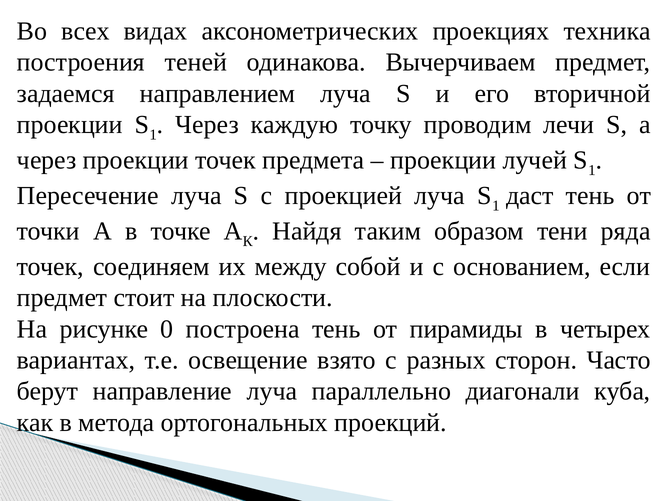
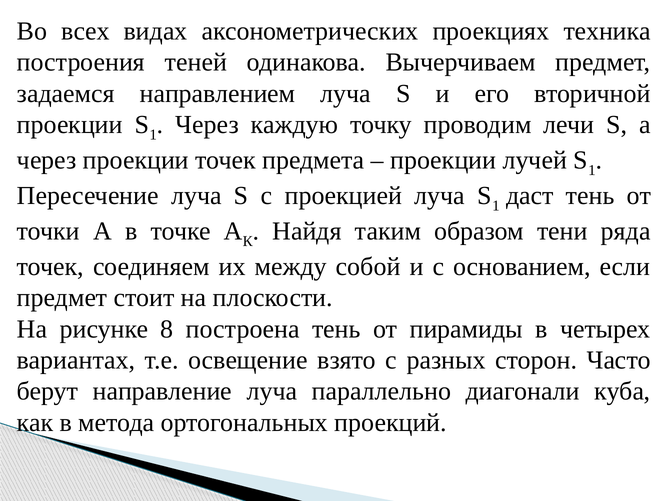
0: 0 -> 8 (167, 329)
